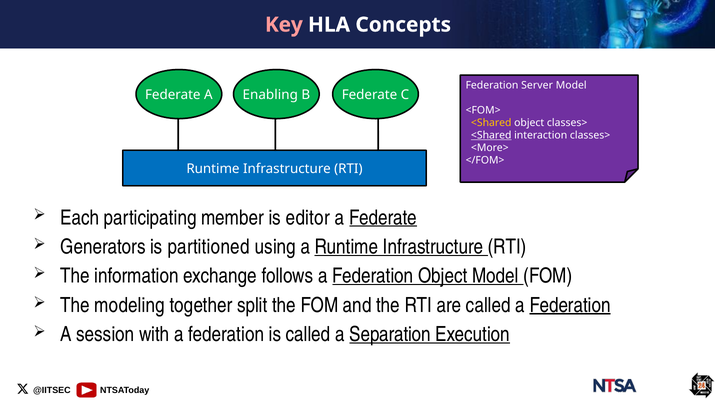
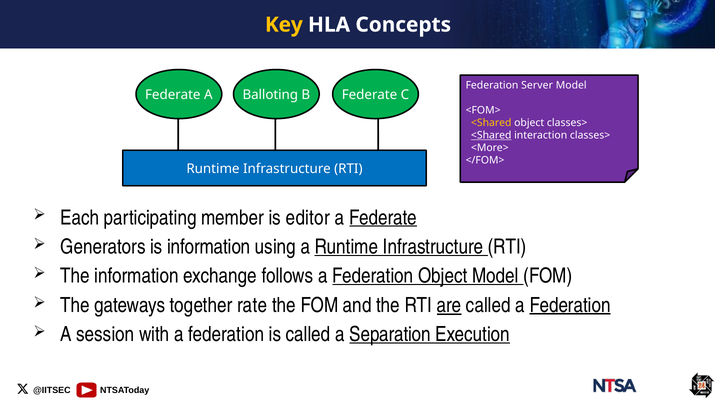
Key colour: pink -> yellow (284, 25)
Enabling: Enabling -> Balloting (270, 95)
is partitioned: partitioned -> information (209, 247)
modeling: modeling -> gateways (130, 305)
split: split -> rate (252, 305)
are underline: none -> present (449, 305)
